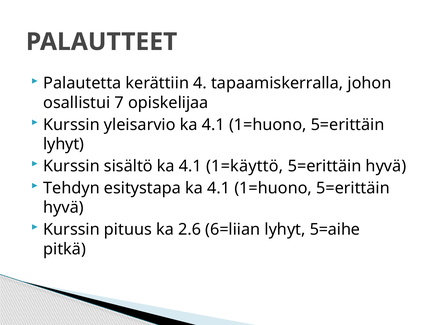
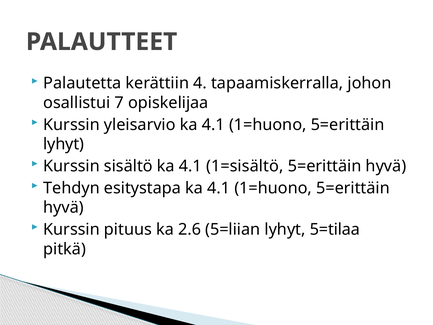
1=käyttö: 1=käyttö -> 1=sisältö (245, 166)
6=liian: 6=liian -> 5=liian (233, 229)
5=aihe: 5=aihe -> 5=tilaa (335, 229)
